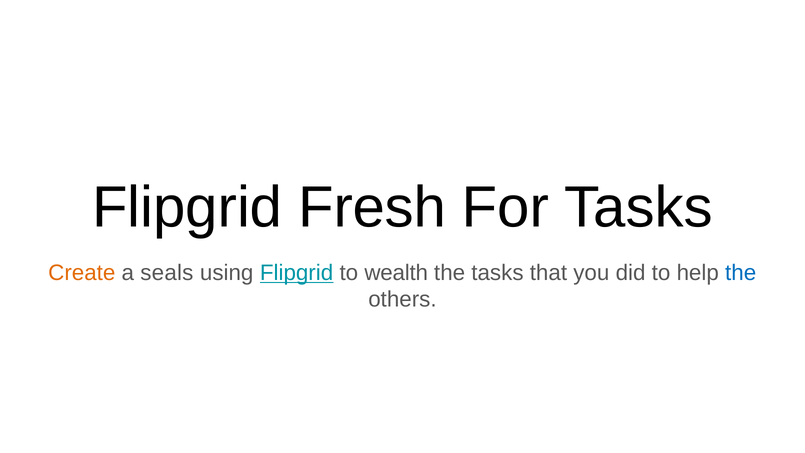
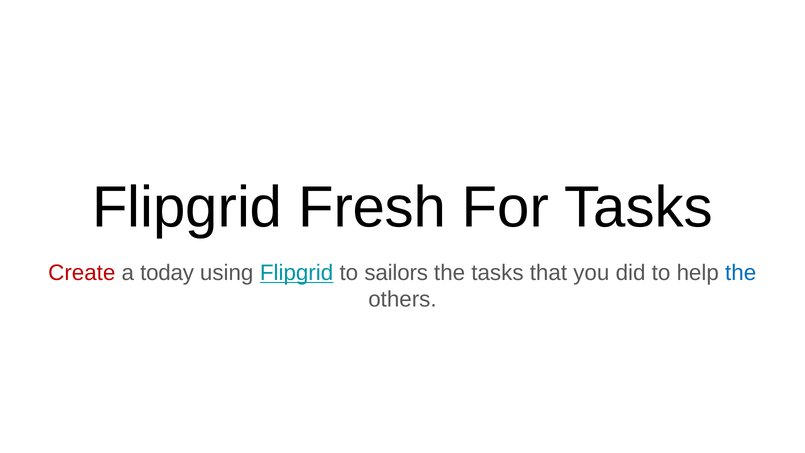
Create colour: orange -> red (82, 273)
seals: seals -> today (167, 273)
wealth: wealth -> sailors (396, 273)
